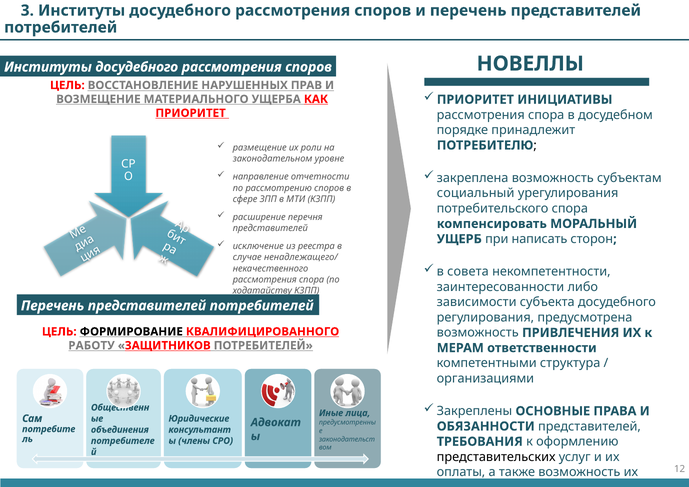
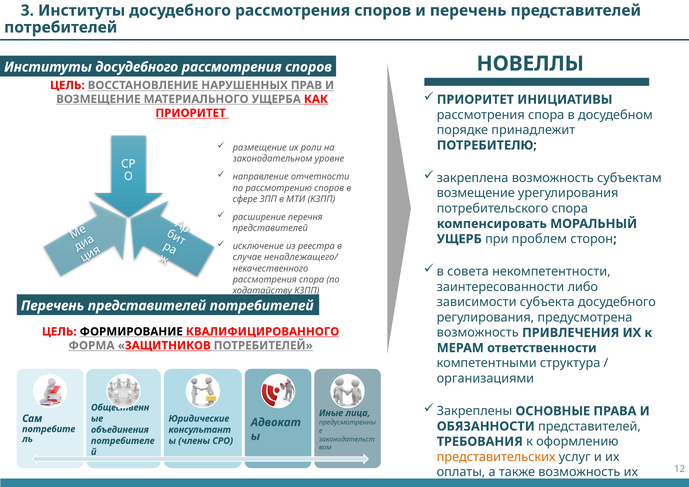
социальный: социальный -> возмещение (476, 193)
написать: написать -> проблем (539, 239)
РАБОТУ: РАБОТУ -> ФОРМА (91, 346)
представительских colour: black -> orange (496, 457)
